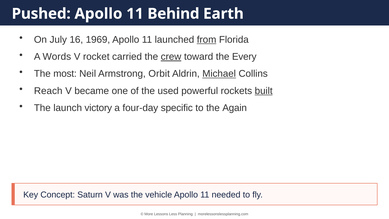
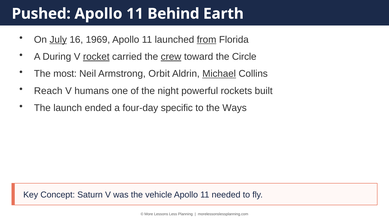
July underline: none -> present (58, 40)
Words: Words -> During (57, 57)
rocket underline: none -> present (96, 57)
Every: Every -> Circle (244, 57)
became: became -> humans (92, 91)
used: used -> night (168, 91)
built underline: present -> none (264, 91)
victory: victory -> ended (98, 108)
Again: Again -> Ways (235, 108)
